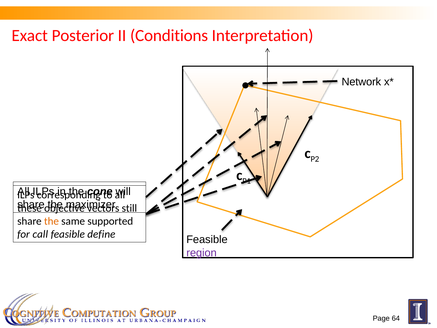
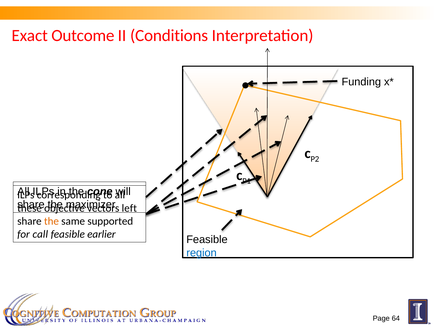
Posterior: Posterior -> Outcome (83, 35)
Network: Network -> Funding (361, 82)
still: still -> left (129, 208)
define: define -> earlier (101, 234)
region colour: purple -> blue (202, 253)
